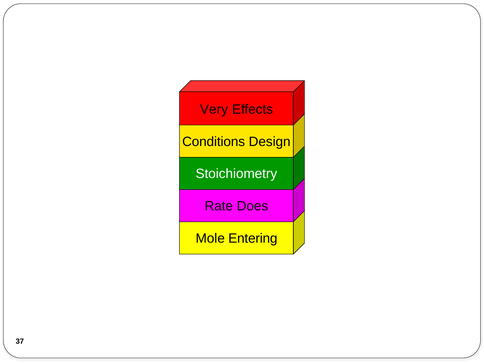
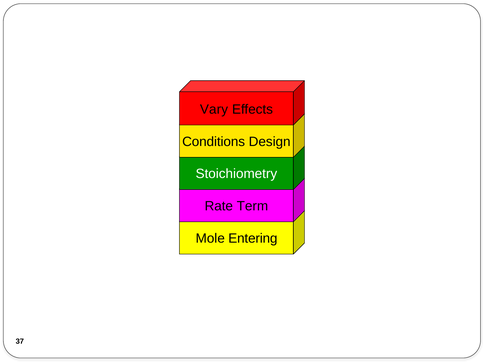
Very: Very -> Vary (214, 109)
Does: Does -> Term (252, 206)
